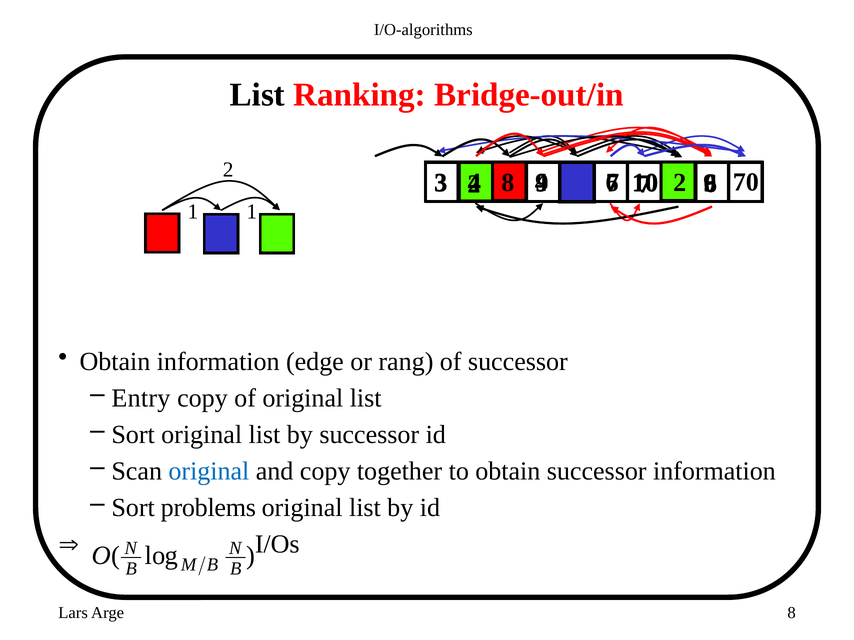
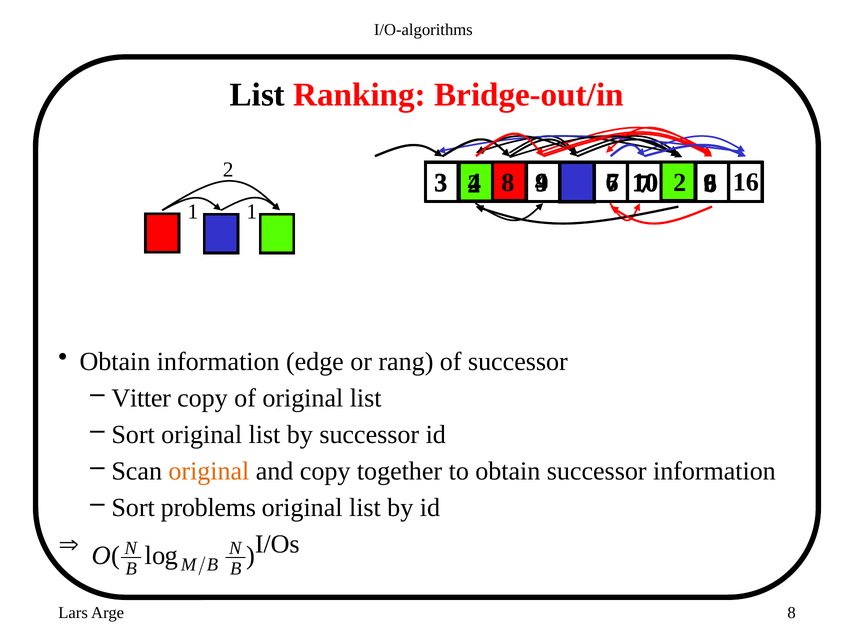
70: 70 -> 16 (746, 182)
Entry: Entry -> Vitter (141, 398)
original colour: blue -> orange (209, 471)
